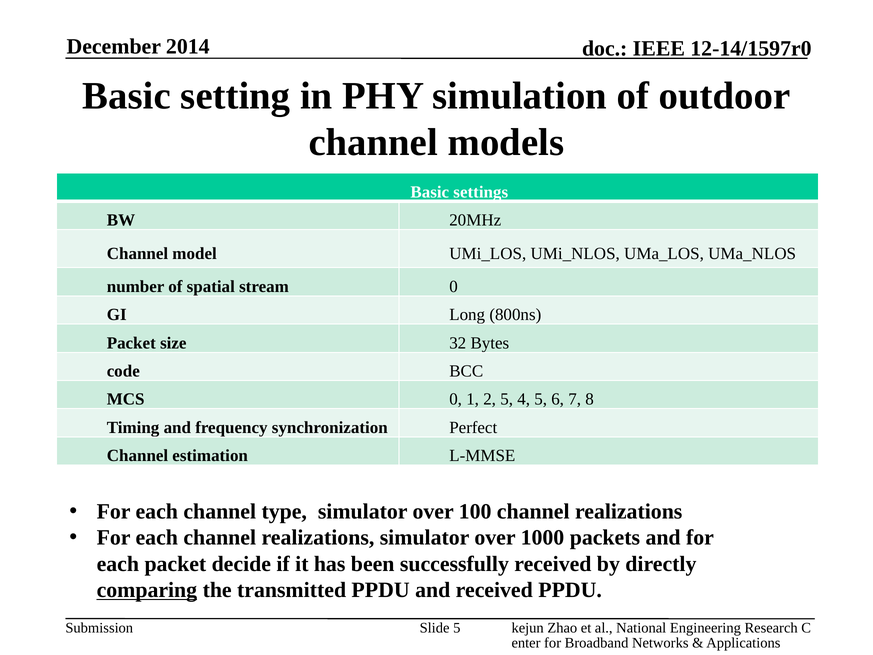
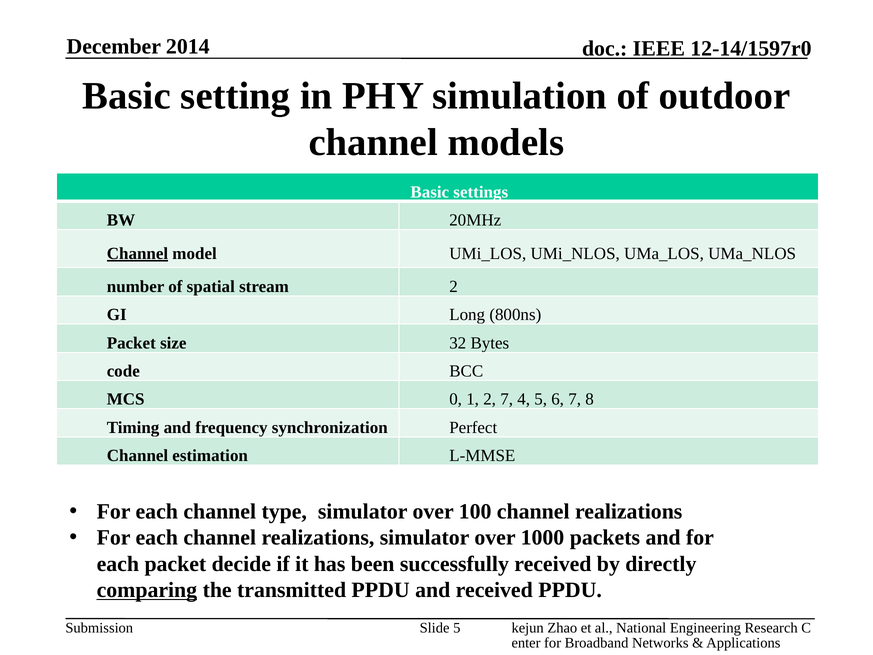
Channel underline: none -> present (138, 253)
stream 0: 0 -> 2 (454, 287)
2 5: 5 -> 7 (507, 399)
